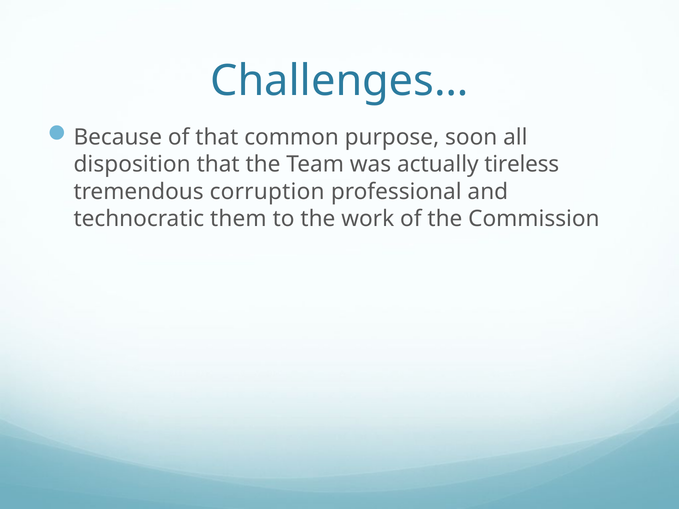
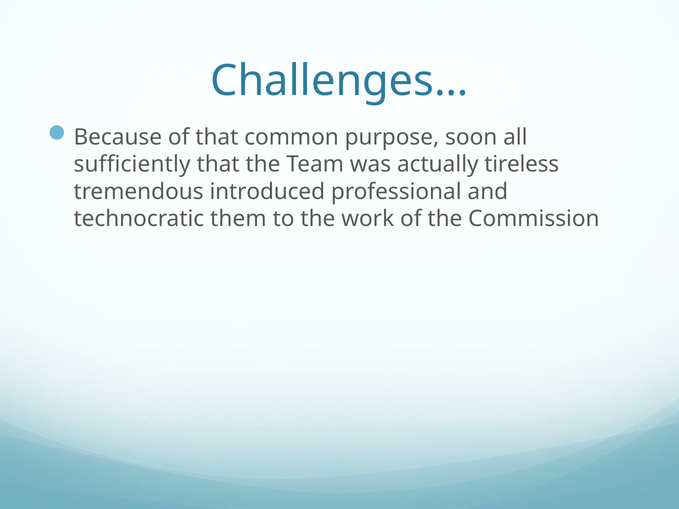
disposition: disposition -> sufficiently (132, 165)
corruption: corruption -> introduced (267, 192)
